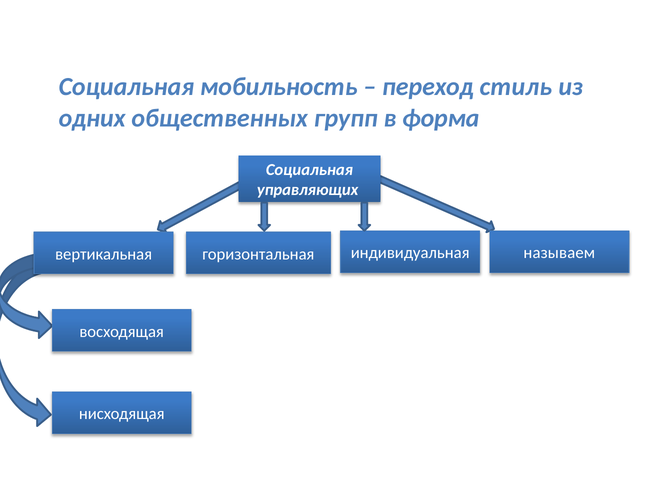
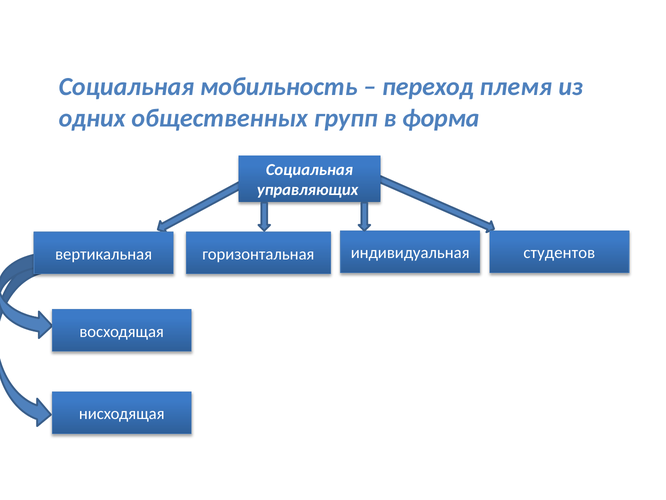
стиль: стиль -> племя (516, 87)
называем: называем -> студентов (559, 253)
